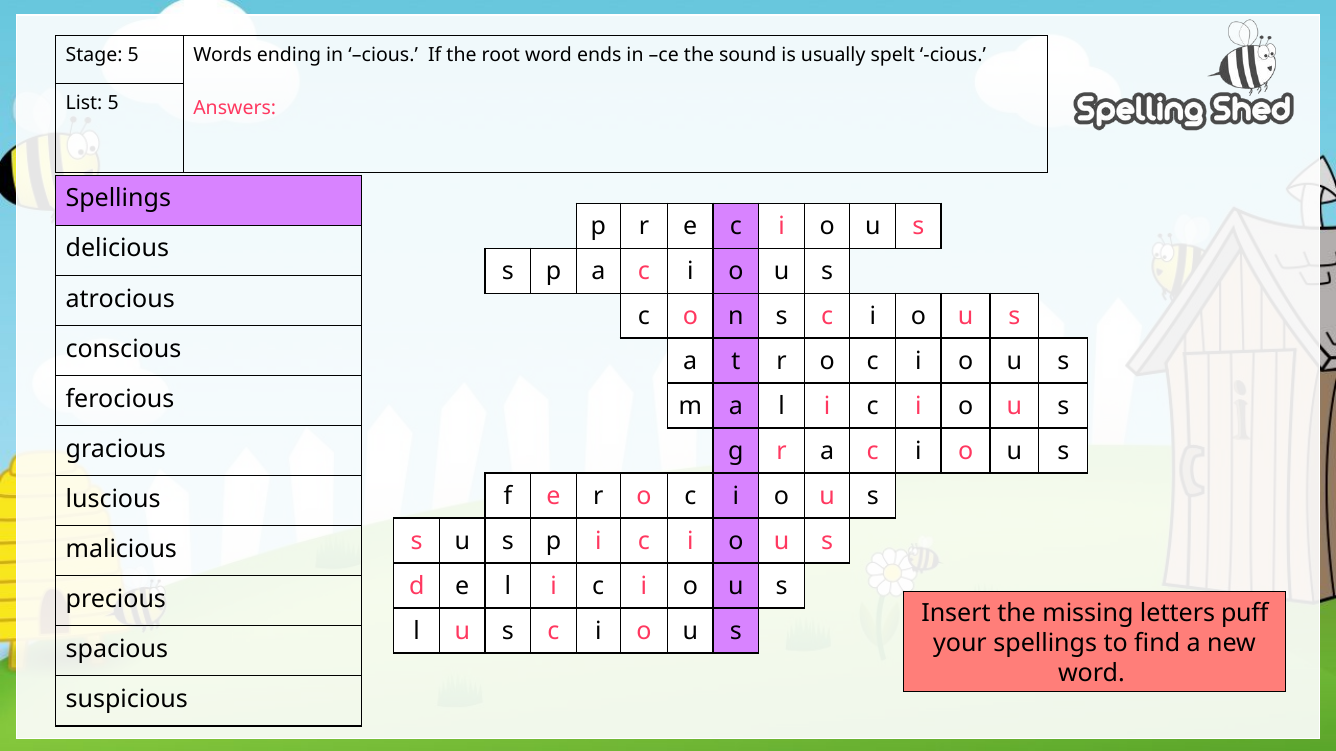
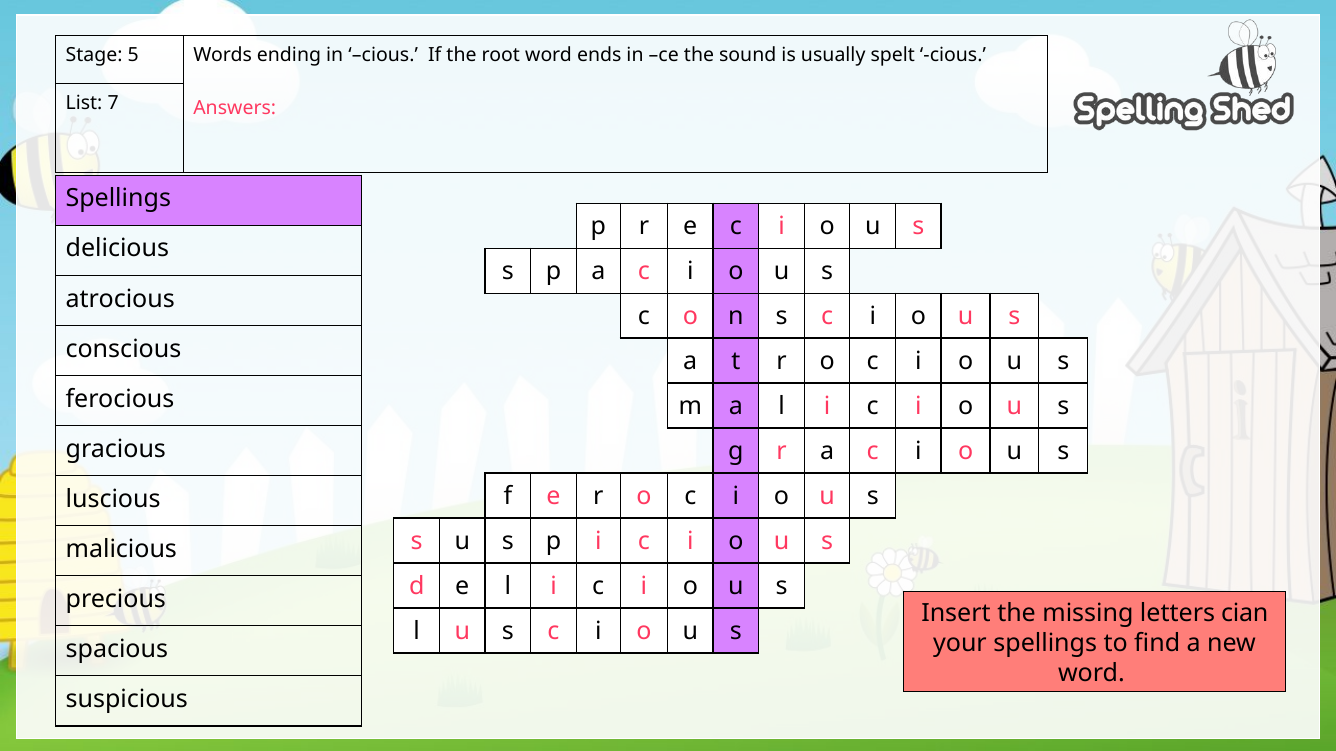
List 5: 5 -> 7 (113, 103)
puff: puff -> cian (1245, 613)
